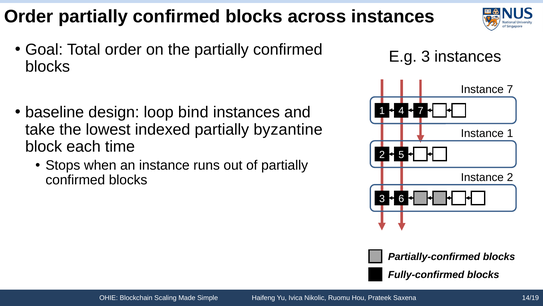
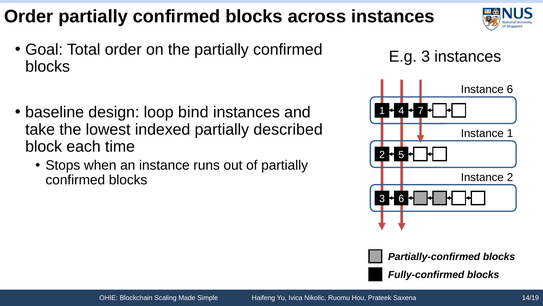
Instance 7: 7 -> 6 (510, 89)
byzantine: byzantine -> described (288, 129)
